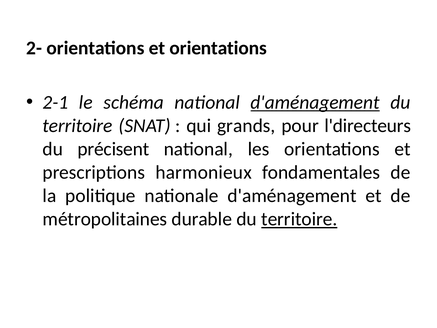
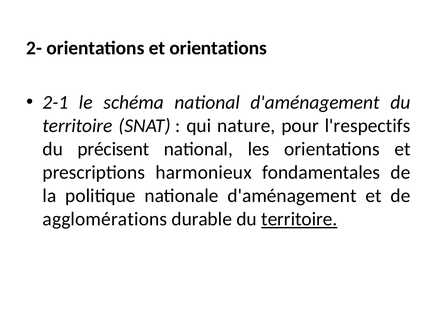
d'aménagement underline: present -> none (315, 102)
grands: grands -> nature (246, 126)
l'directeurs: l'directeurs -> l'respectifs (368, 126)
métropolitaines: métropolitaines -> agglomérations (105, 219)
